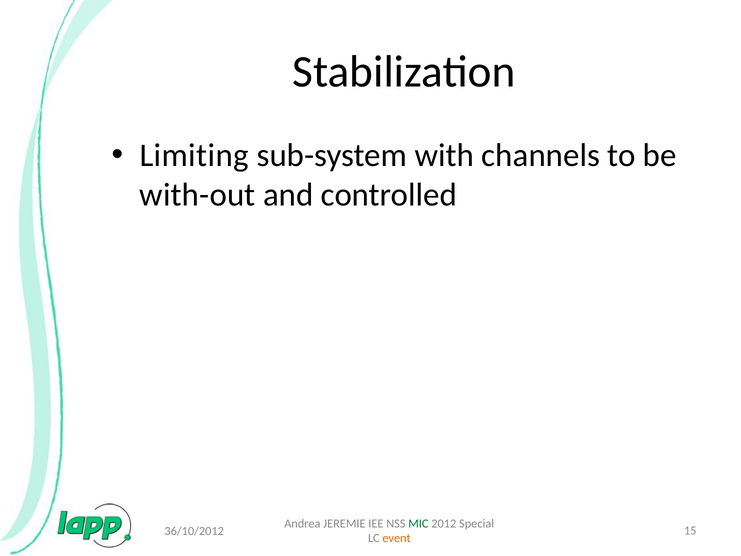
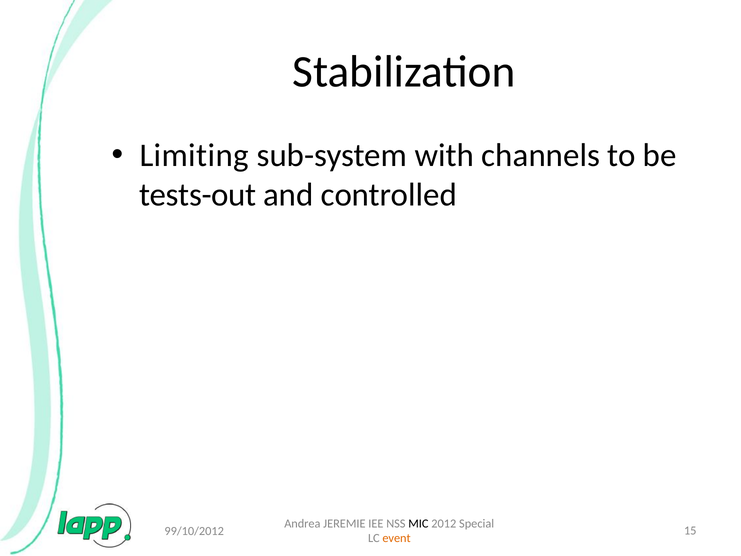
with-out: with-out -> tests-out (198, 195)
MIC colour: green -> black (418, 523)
36/10/2012: 36/10/2012 -> 99/10/2012 (194, 531)
